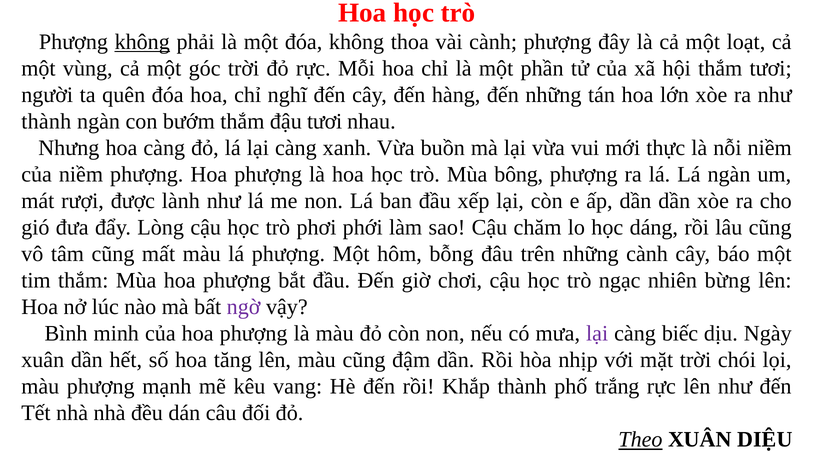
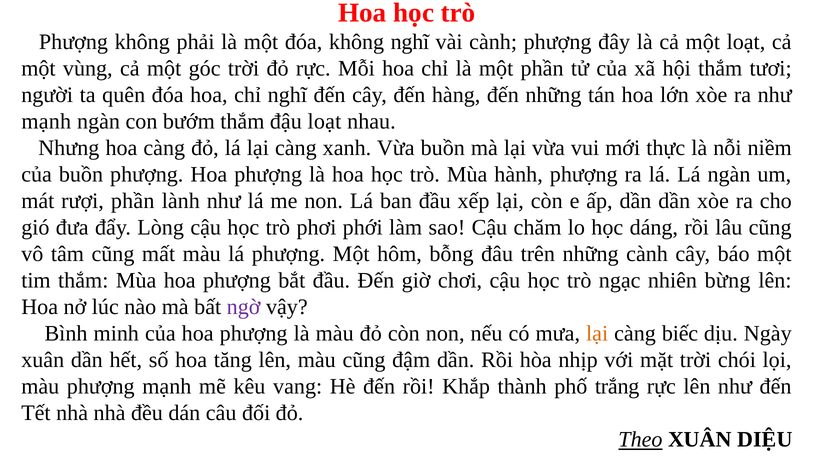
không underline: present -> none (142, 42)
không thoa: thoa -> nghĩ (410, 42)
thành: thành -> mạnh (46, 121)
đậu tươi: tươi -> loạt (324, 121)
của niềm: niềm -> buồn (81, 174)
bông: bông -> hành (519, 174)
rượi được: được -> phần (133, 201)
lại colour: purple -> orange (597, 333)
